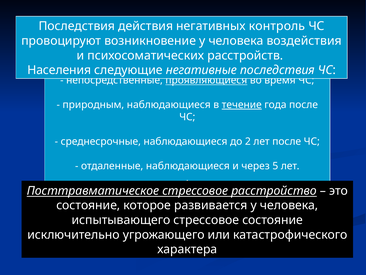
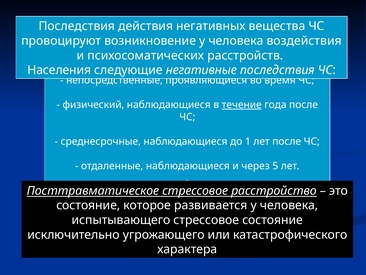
контроль: контроль -> вещества (277, 26)
проявляющиеся underline: present -> none (206, 80)
природным: природным -> физический (93, 105)
2: 2 -> 1 (248, 141)
